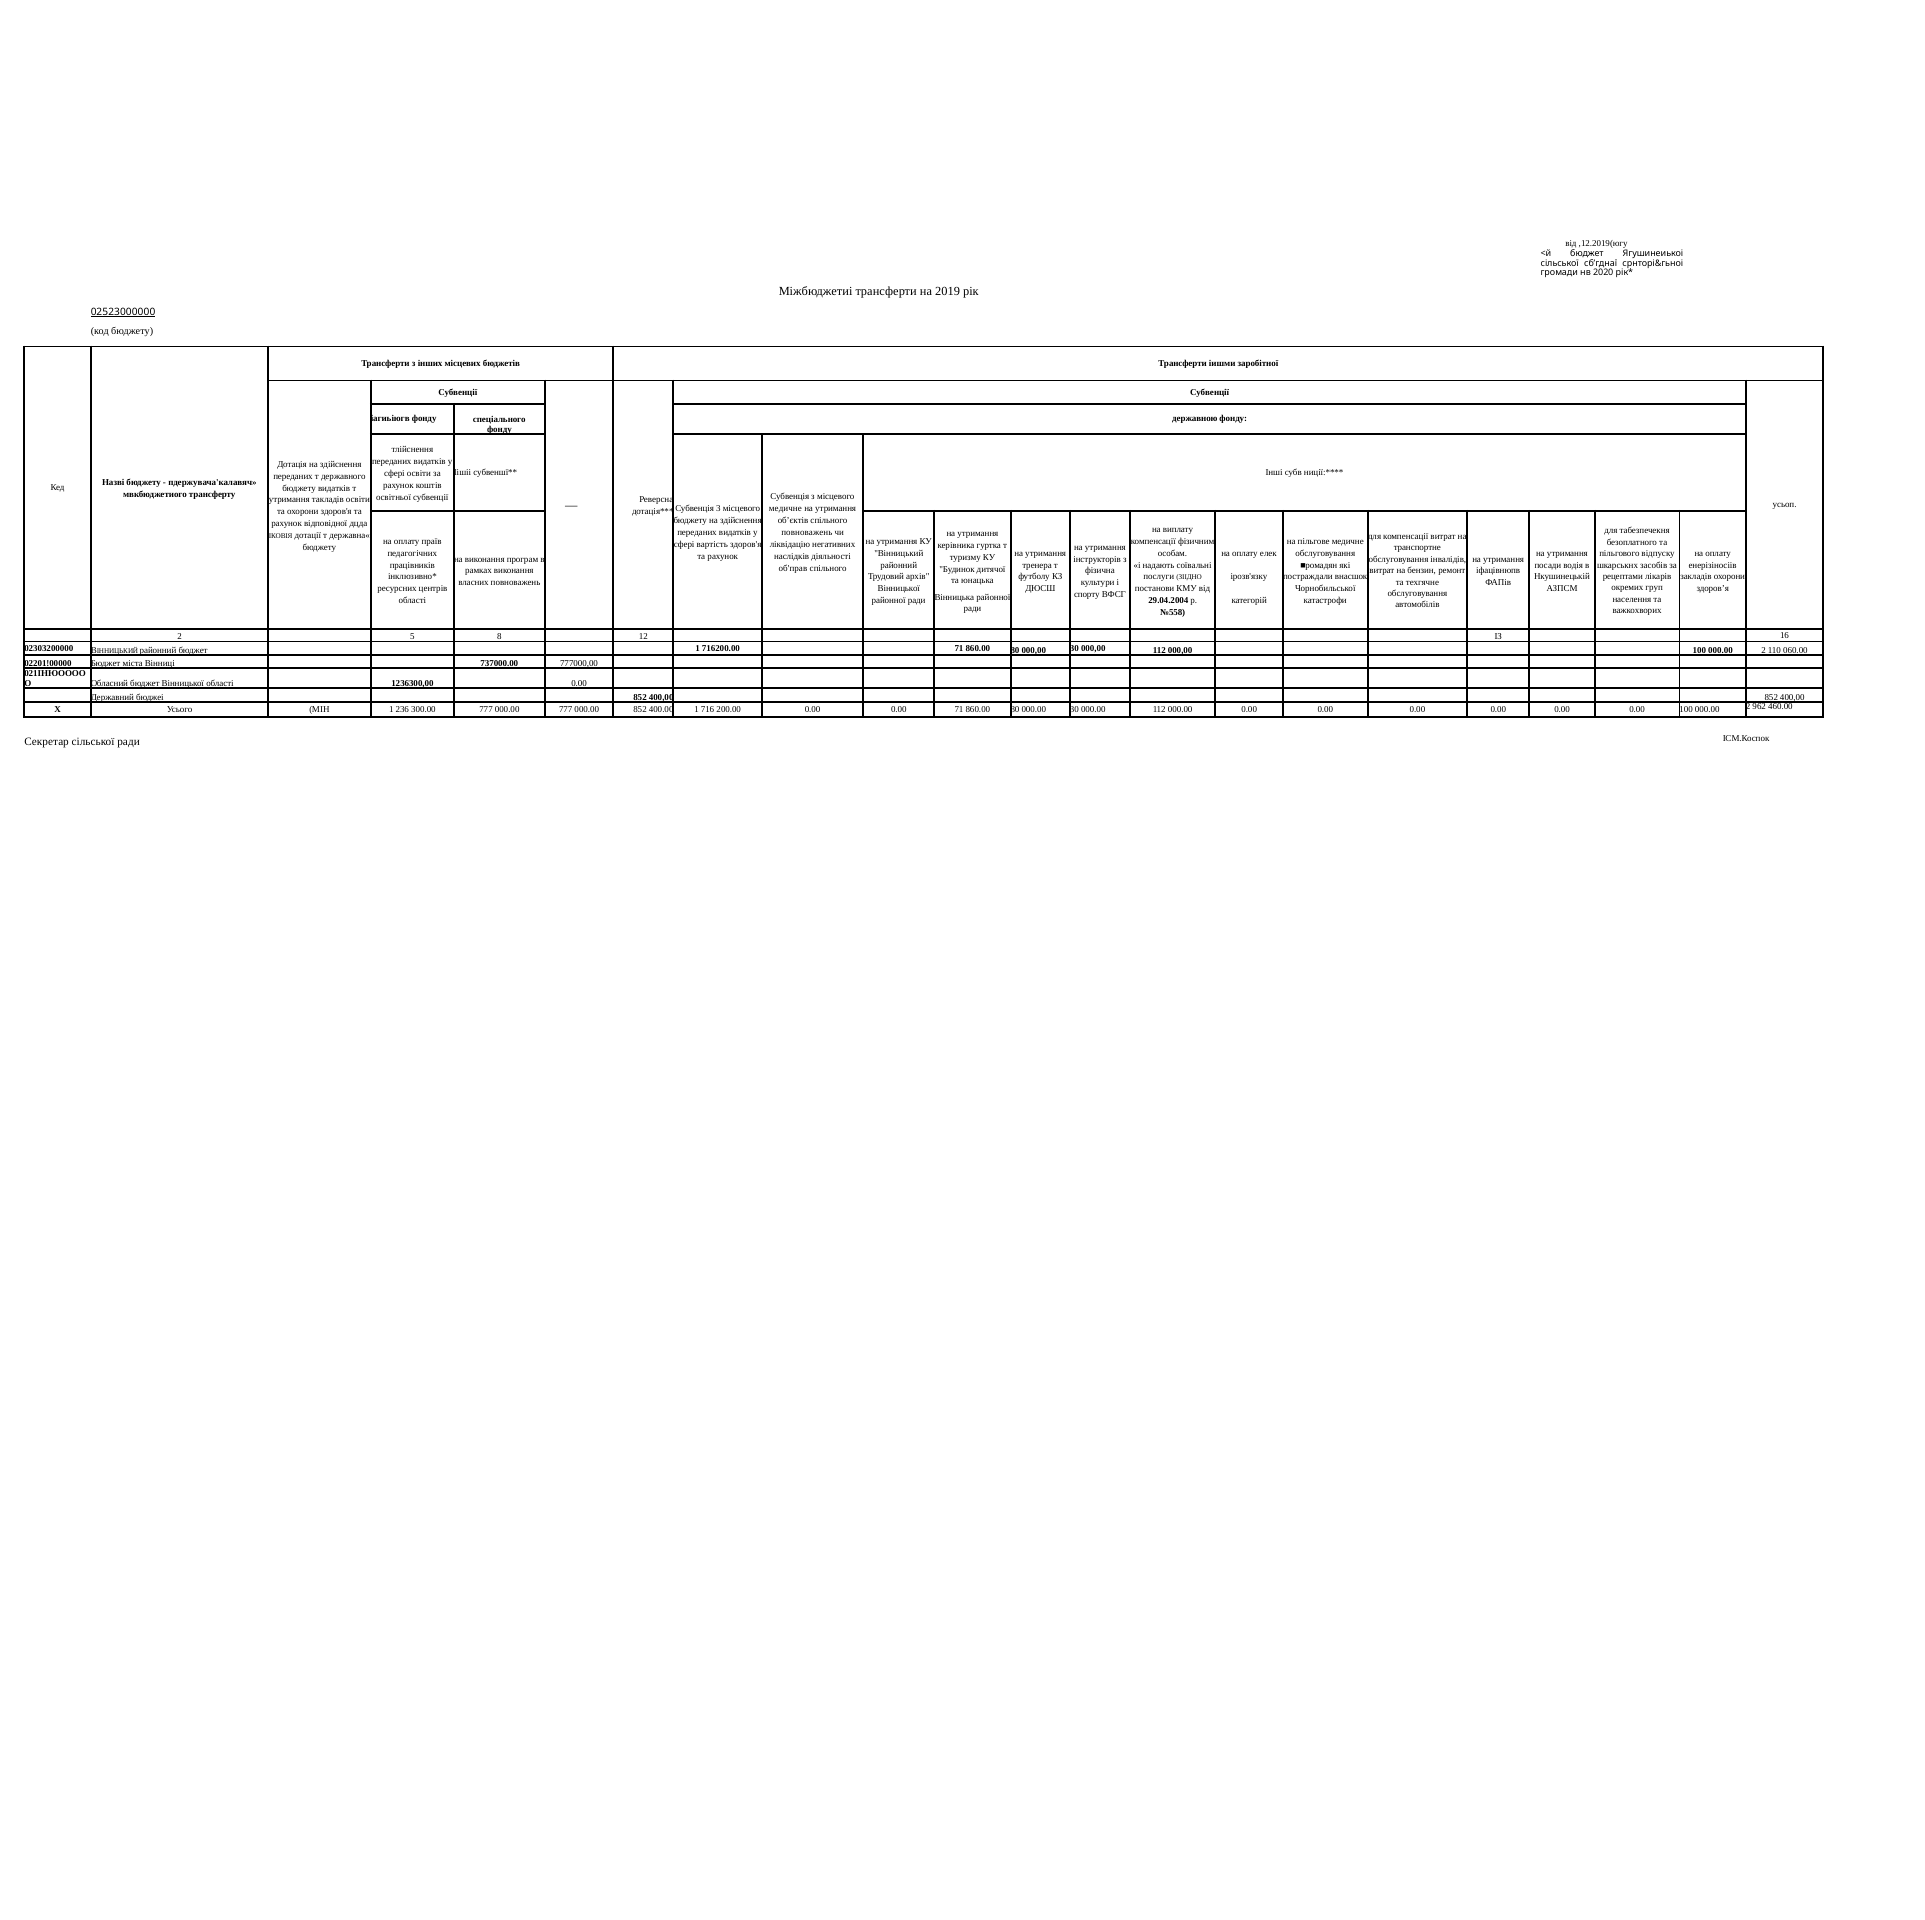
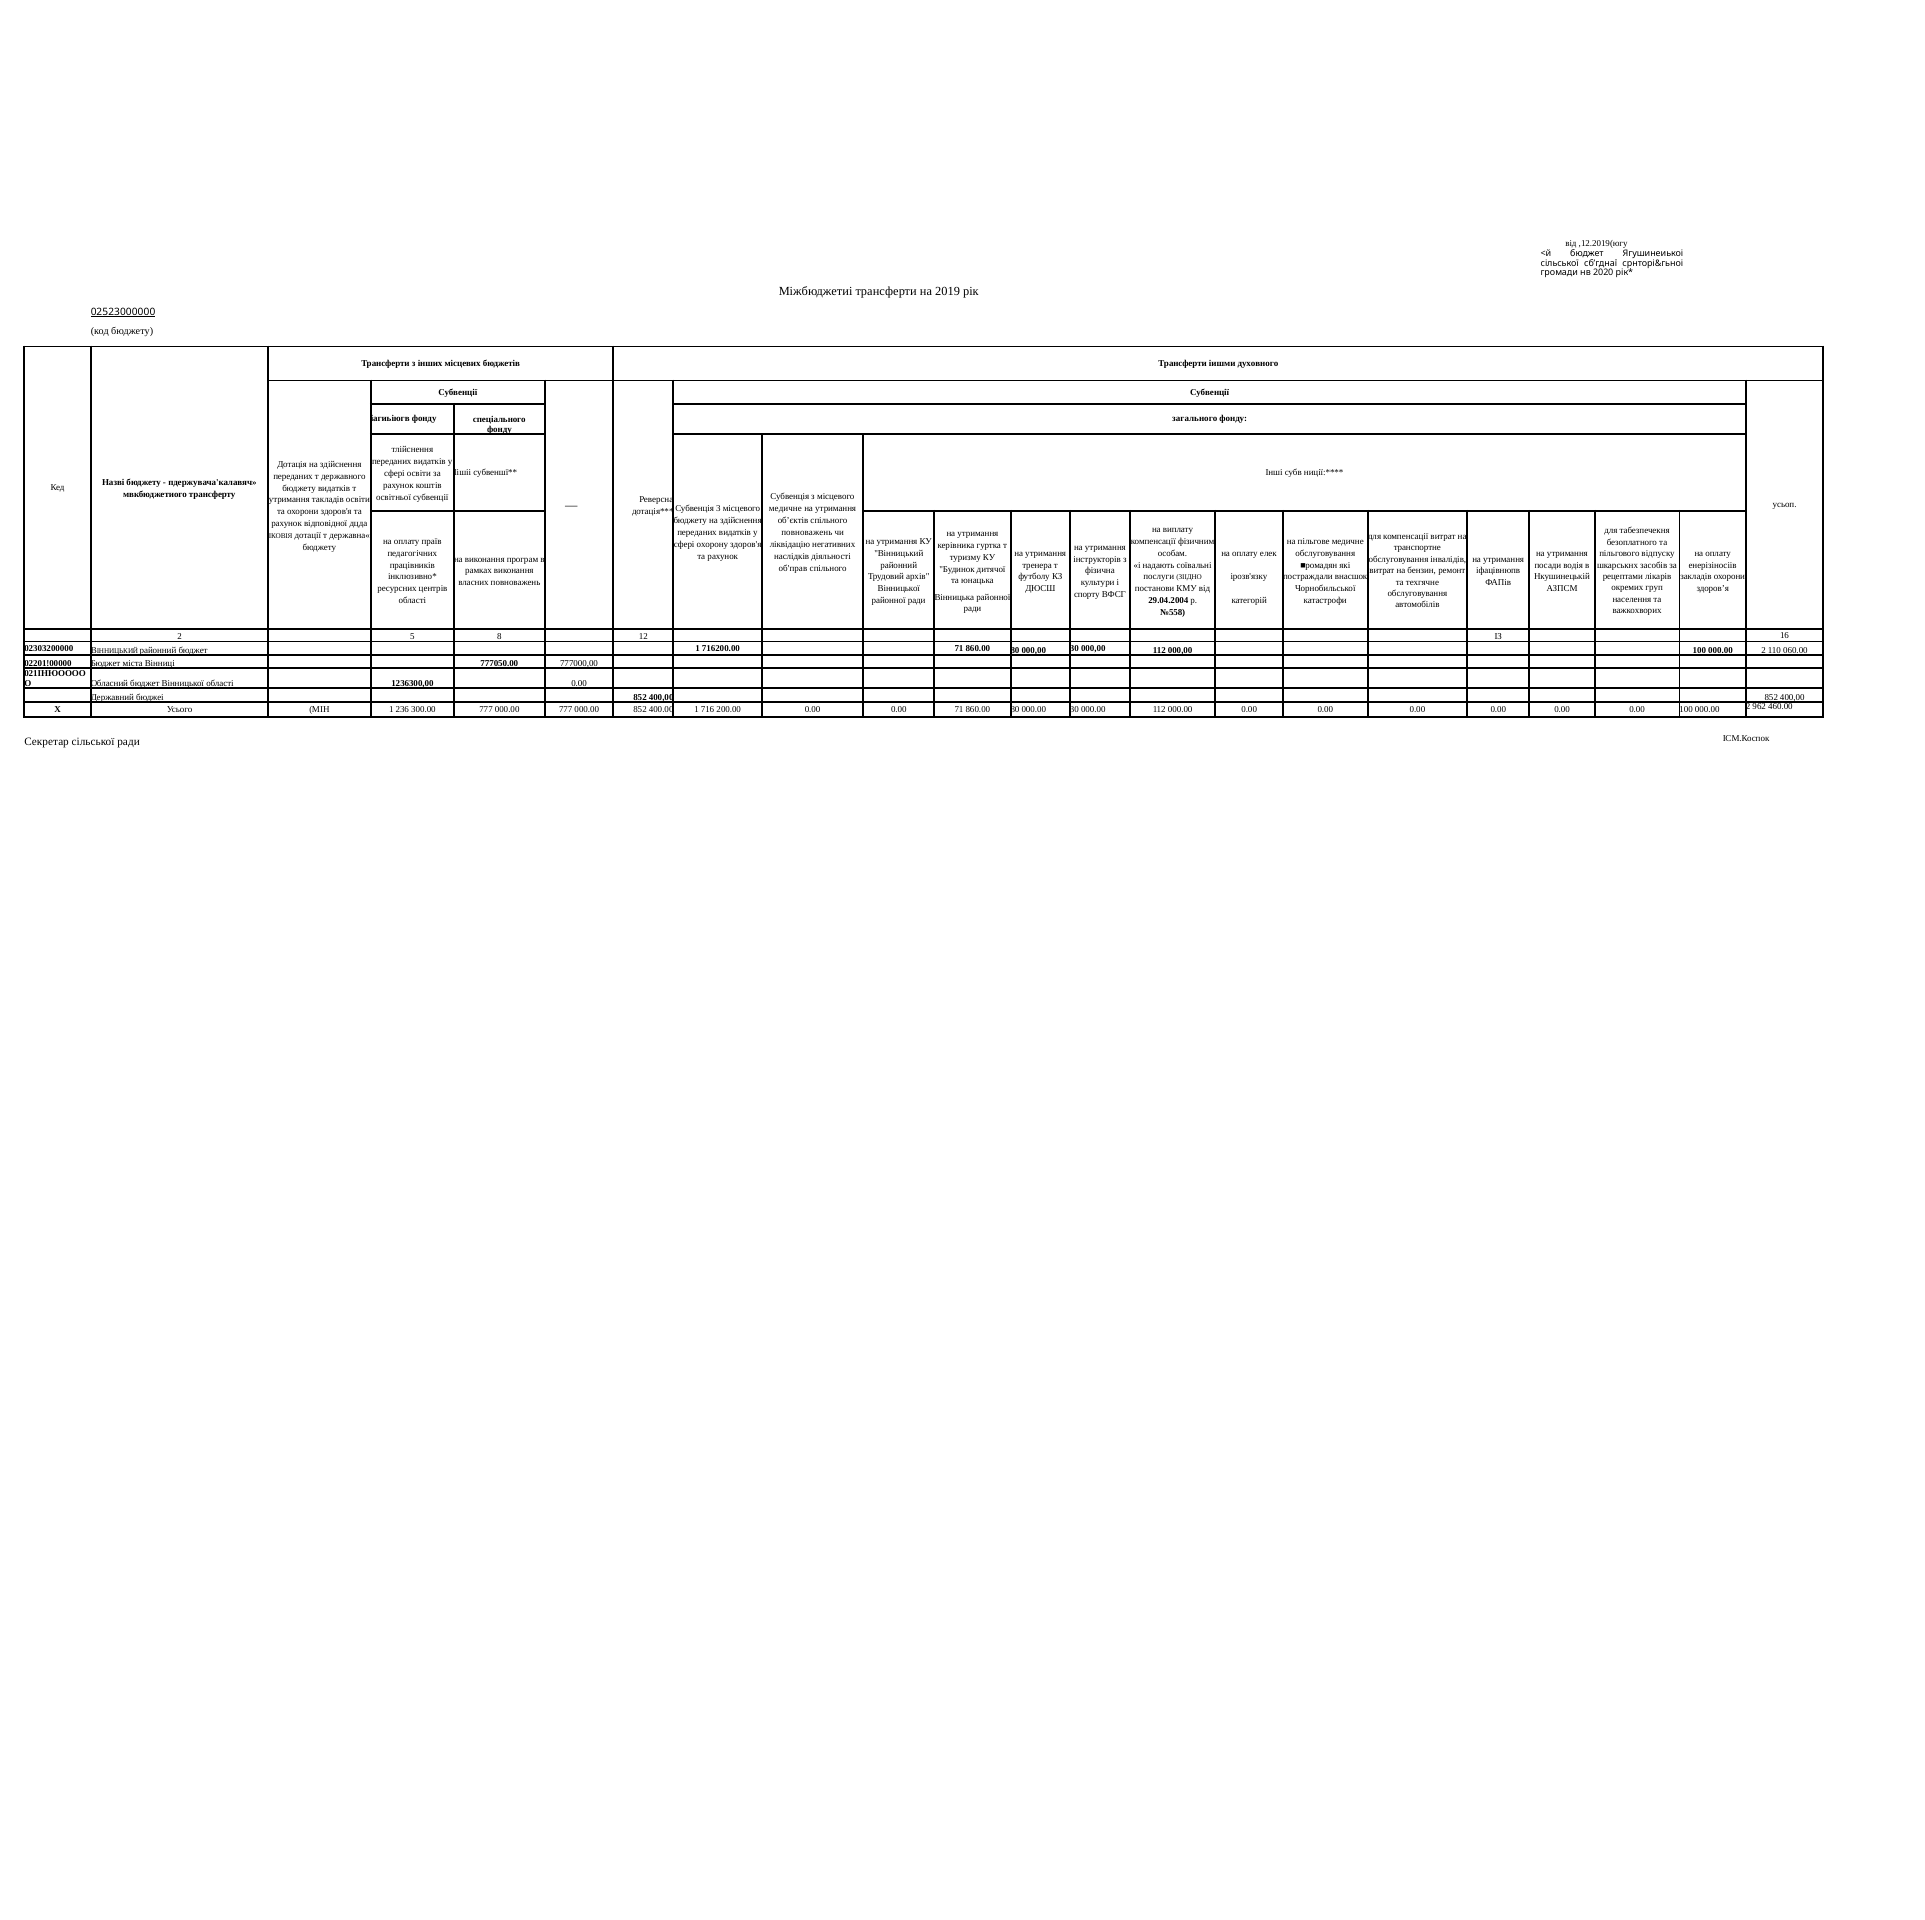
заробітної: заробітної -> духовного (1258, 364)
державною: державною -> загального (1195, 419)
вартість: вартість -> охорону (712, 545)
737000.00: 737000.00 -> 777050.00 (499, 664)
